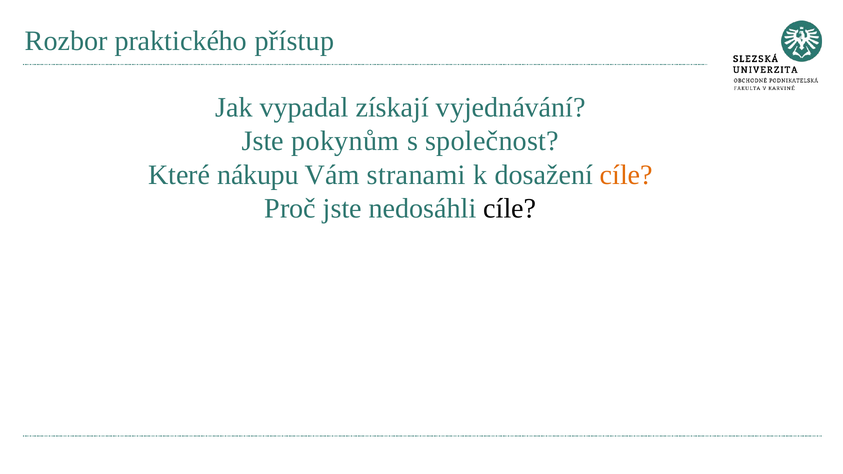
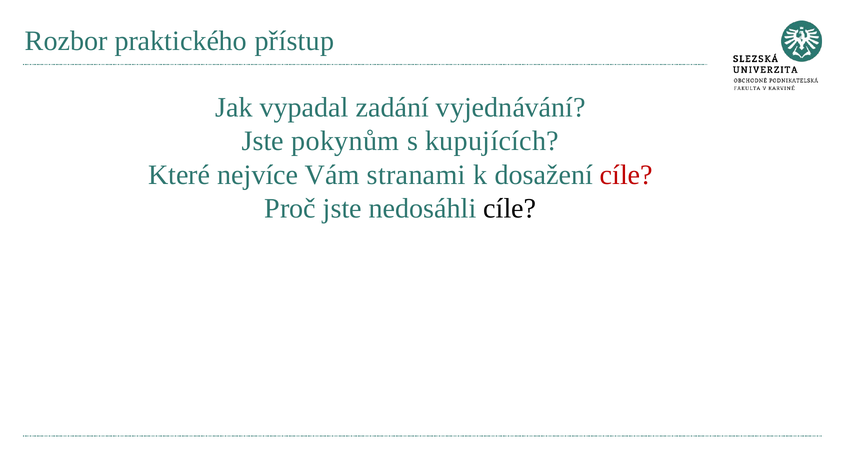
získají: získají -> zadání (392, 107)
společnost: společnost -> kupujících (492, 141)
nákupu: nákupu -> nejvíce (258, 175)
cíle colour: orange -> red (626, 175)
